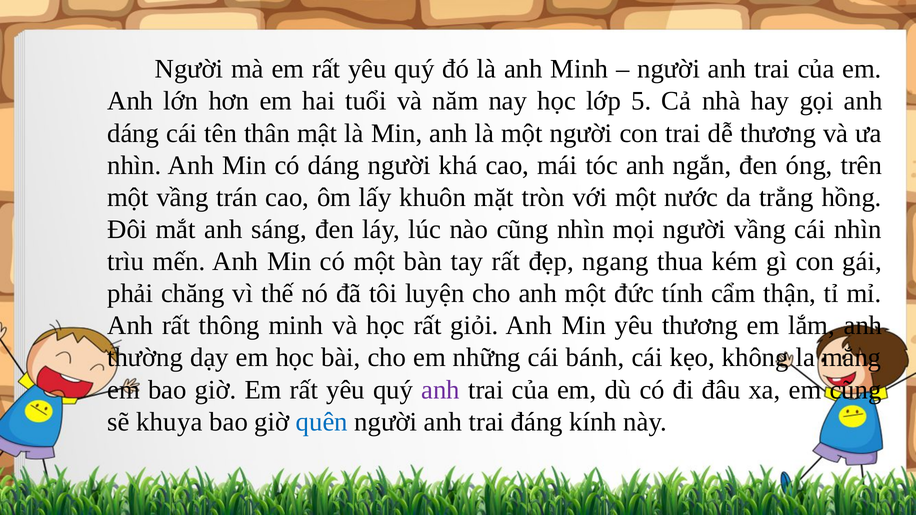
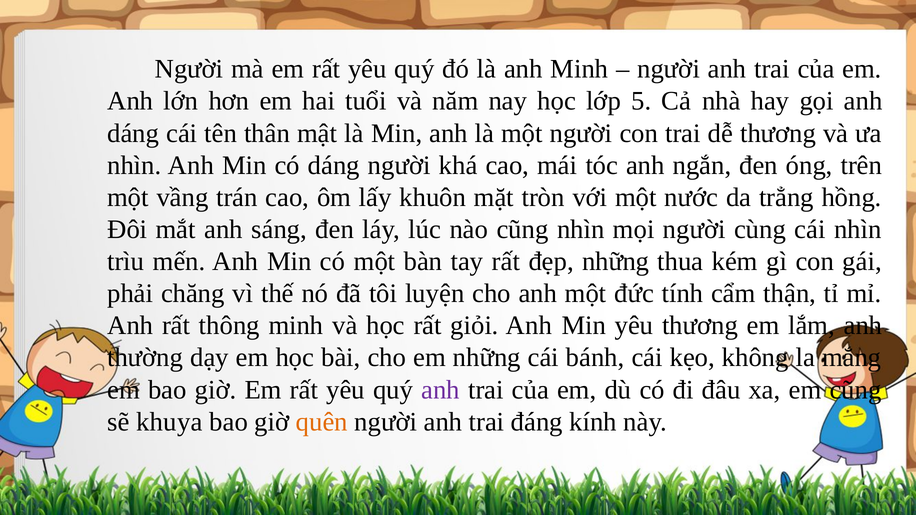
người vầng: vầng -> cùng (760, 229)
đẹp ngang: ngang -> những (616, 262)
quên colour: blue -> orange (322, 422)
